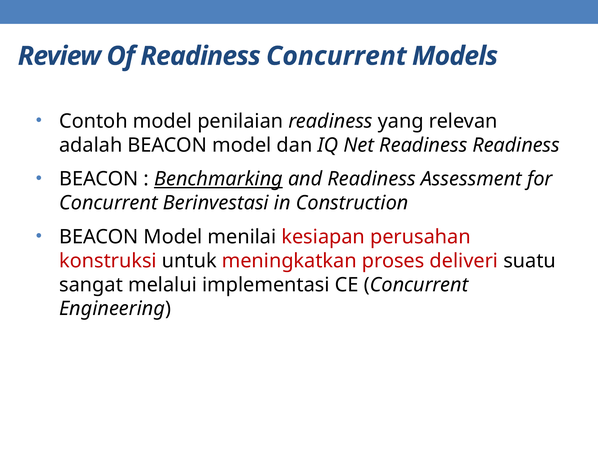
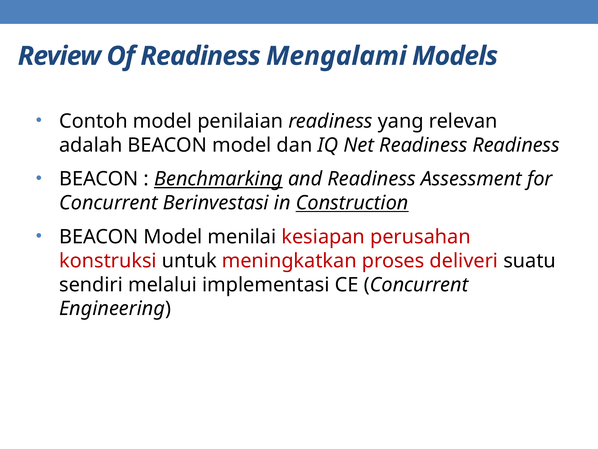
Readiness Concurrent: Concurrent -> Mengalami (336, 56)
Construction underline: none -> present (352, 203)
sangat: sangat -> sendiri (91, 284)
